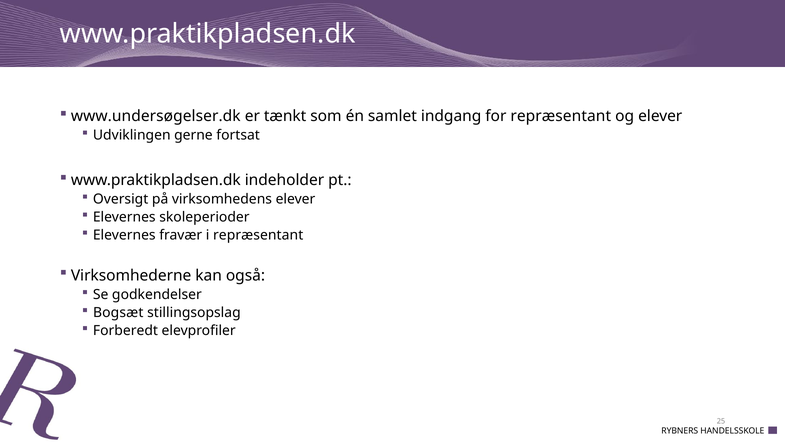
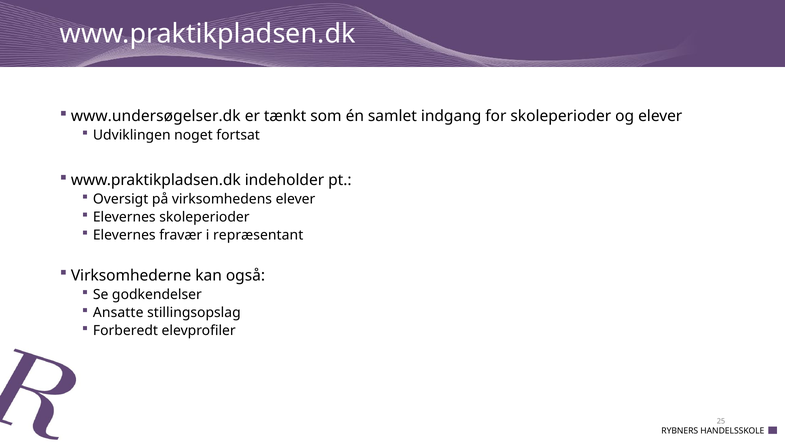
for repræsentant: repræsentant -> skoleperioder (561, 116)
gerne: gerne -> noget (193, 135)
Bogsæt: Bogsæt -> Ansatte (118, 312)
